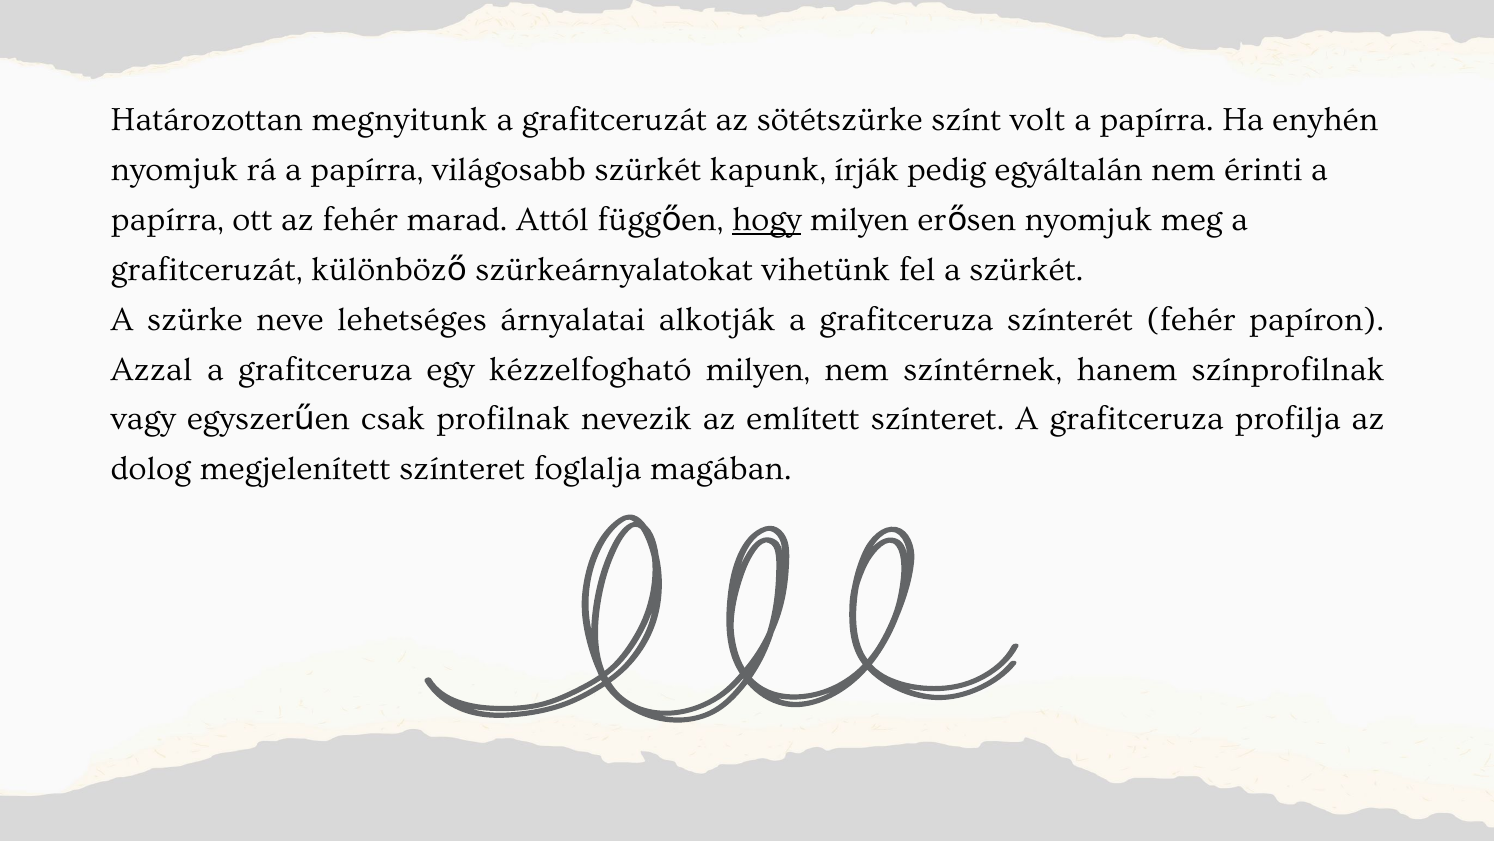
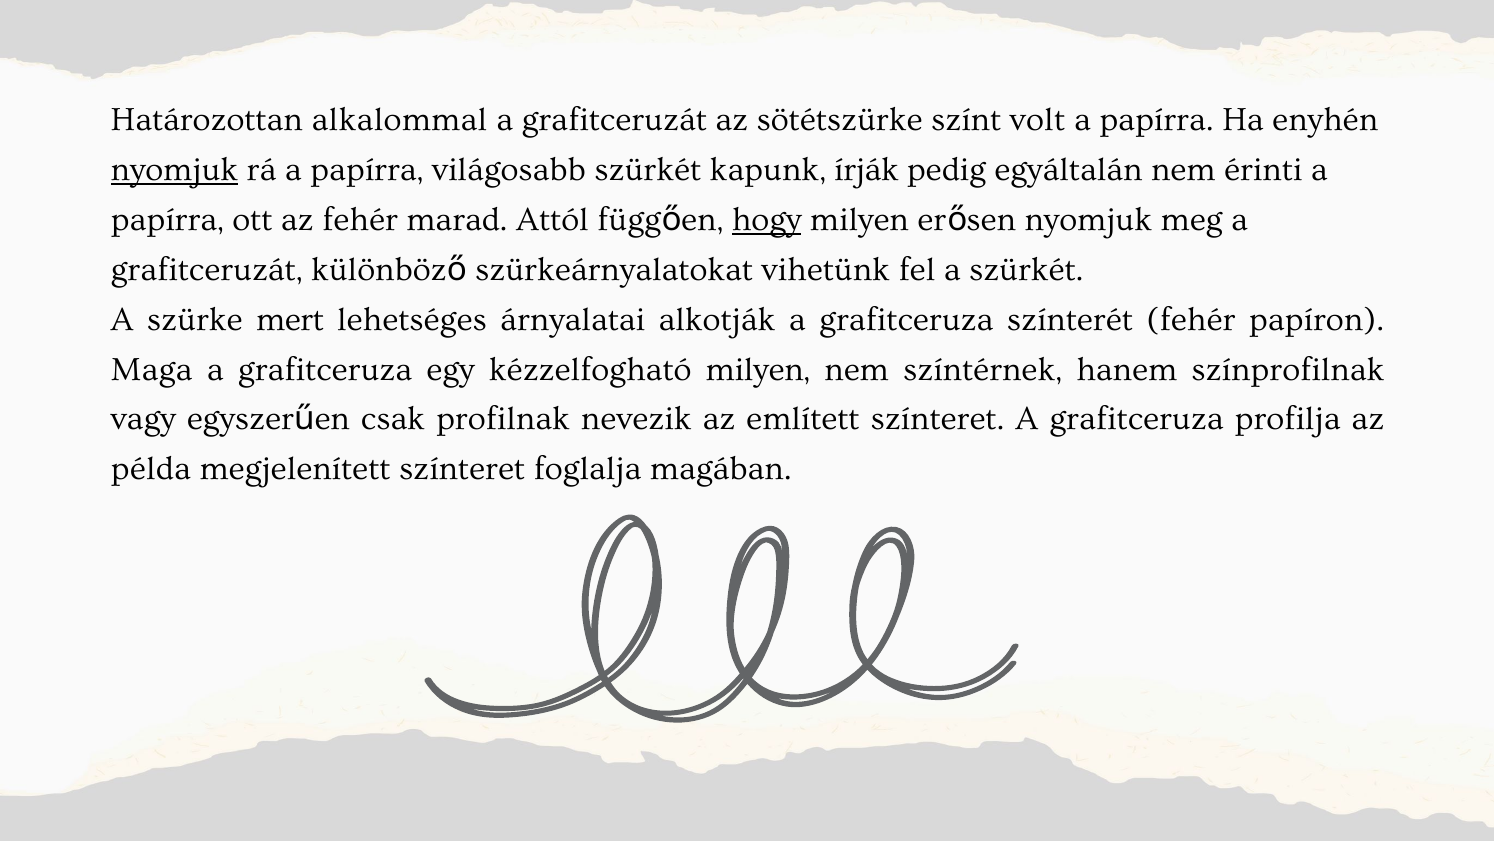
megnyitunk: megnyitunk -> alkalommal (399, 120)
nyomjuk underline: none -> present (174, 170)
neve: neve -> mert (290, 319)
Azzal: Azzal -> Maga (152, 369)
dolog: dolog -> példa (151, 468)
